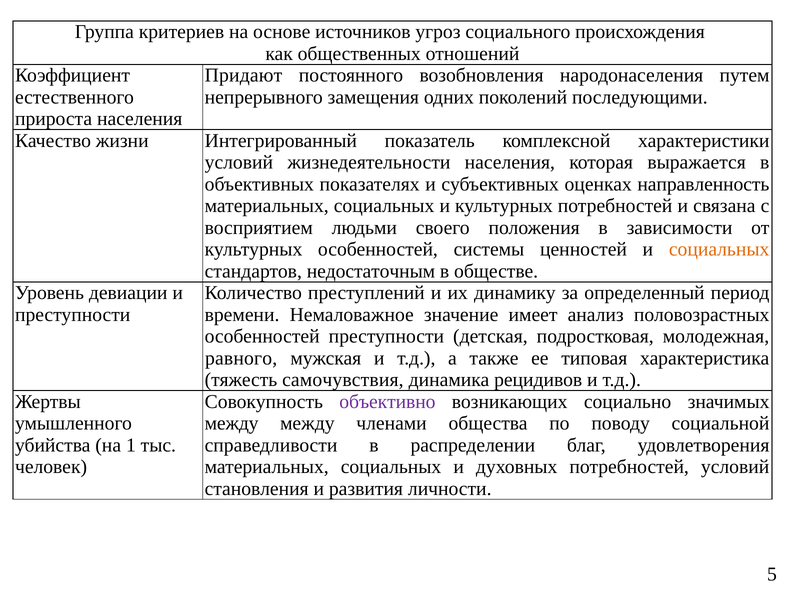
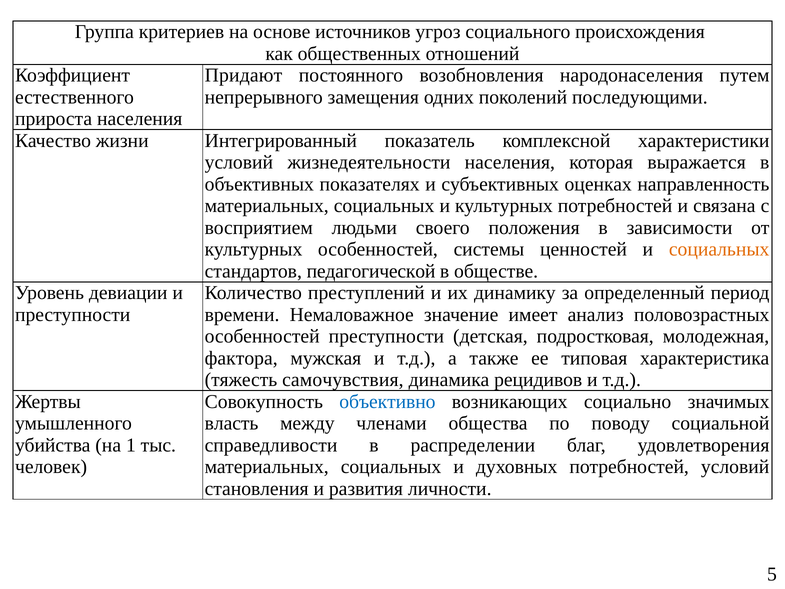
недостаточным: недостаточным -> педагогической (371, 271)
равного: равного -> фактора (241, 358)
объективно colour: purple -> blue (387, 401)
между: между -> власть (232, 423)
